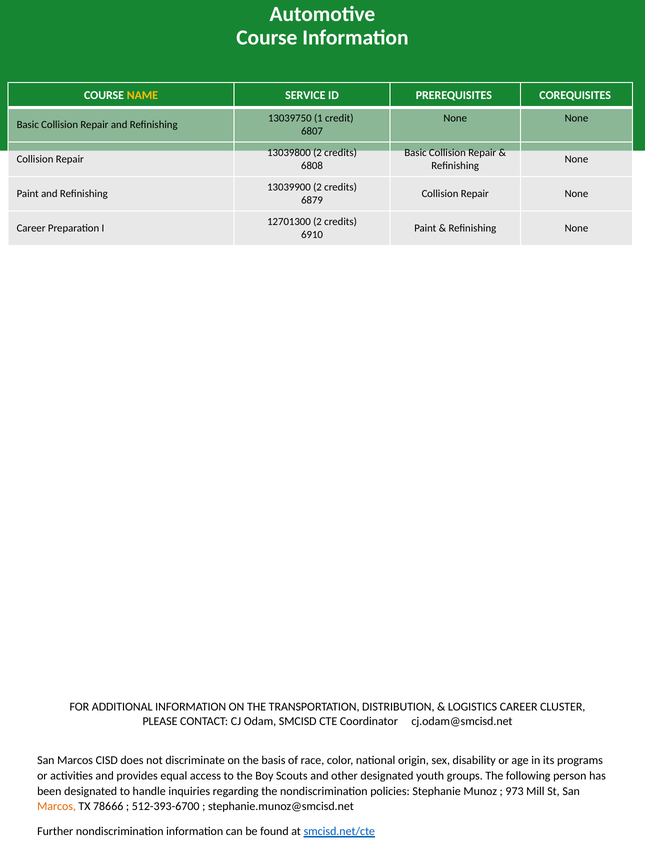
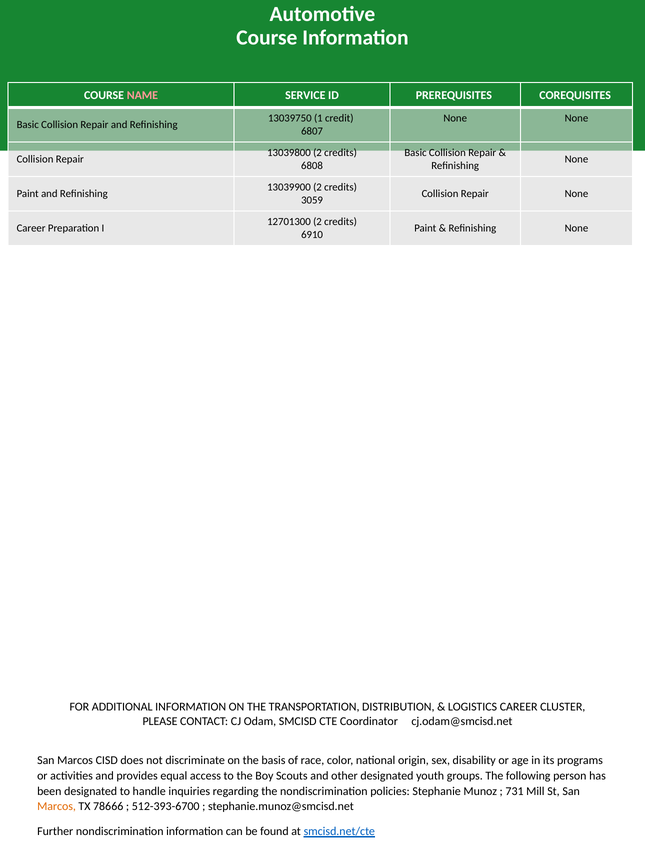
NAME colour: yellow -> pink (142, 95)
6879: 6879 -> 3059 (312, 200)
973: 973 -> 731 (515, 791)
